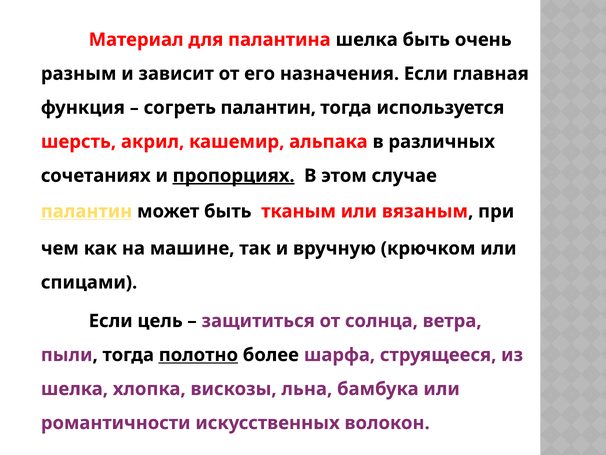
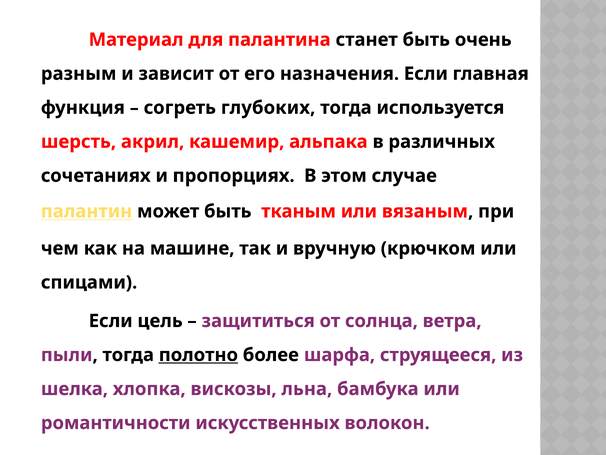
палантина шелка: шелка -> станет (367, 40)
согреть палантин: палантин -> глубоких (268, 108)
пропорциях underline: present -> none (234, 176)
